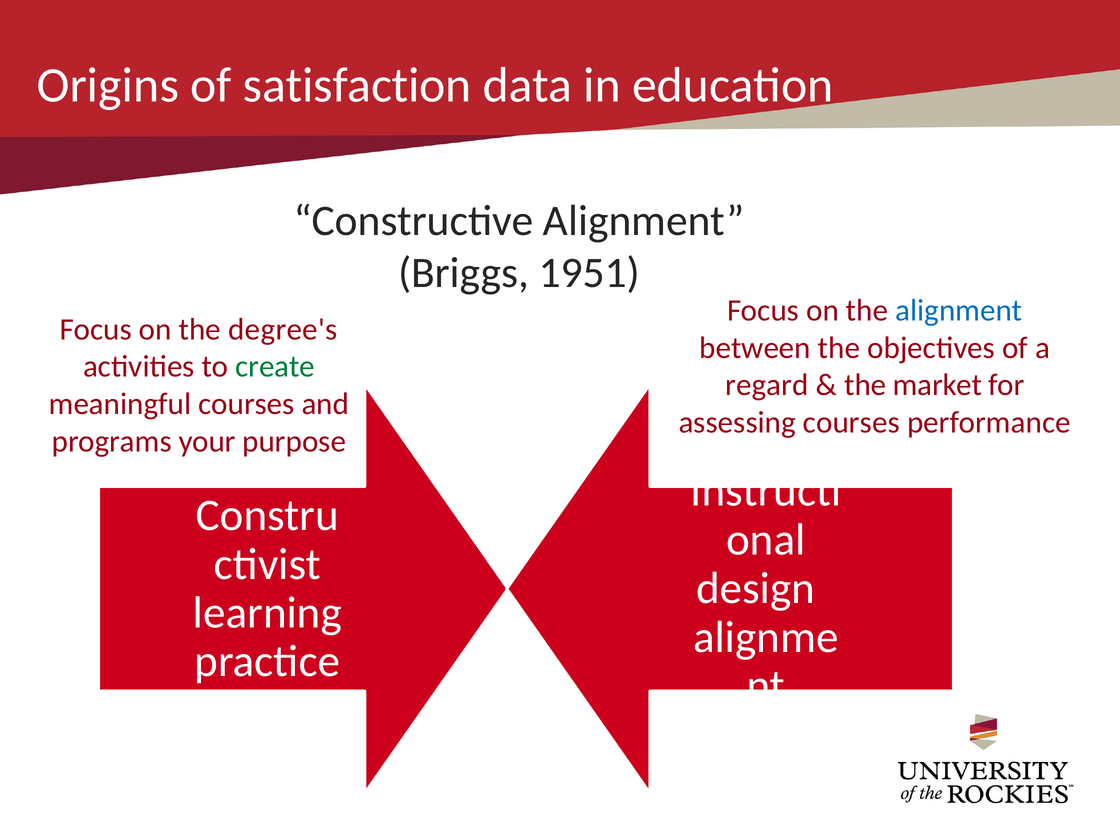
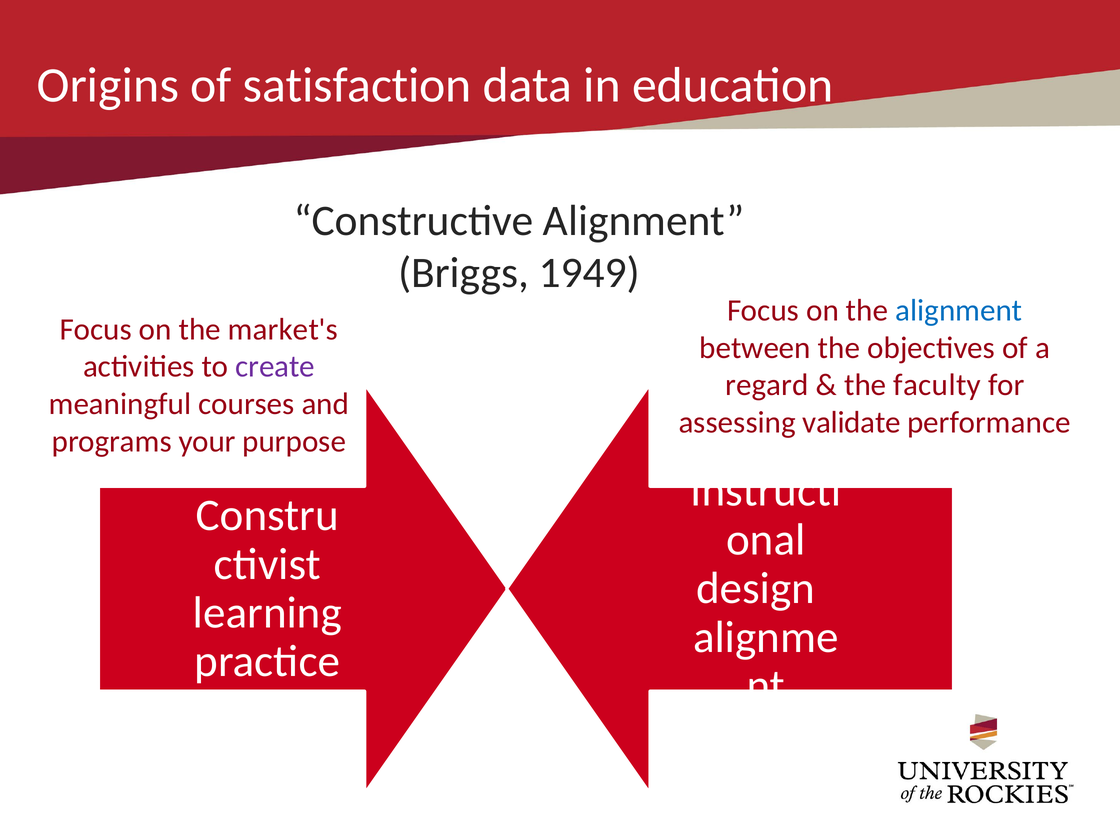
1951: 1951 -> 1949 (589, 273)
degree's: degree's -> market's (283, 329)
create colour: green -> purple (275, 367)
market: market -> faculty (937, 385)
assessing courses: courses -> validate (852, 422)
